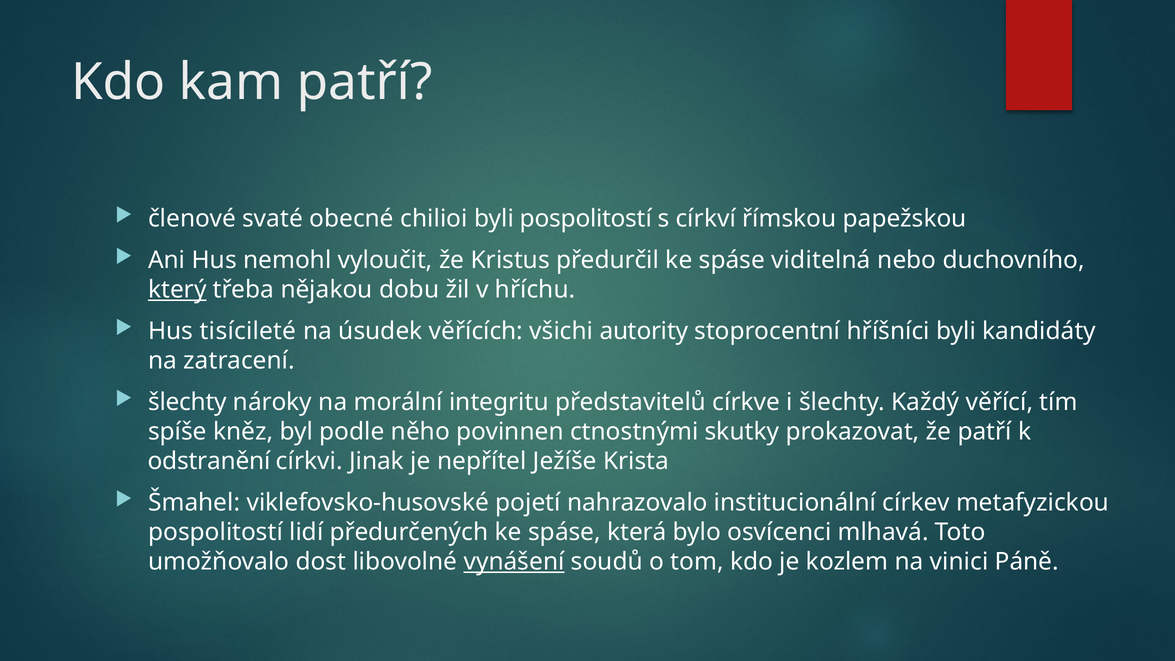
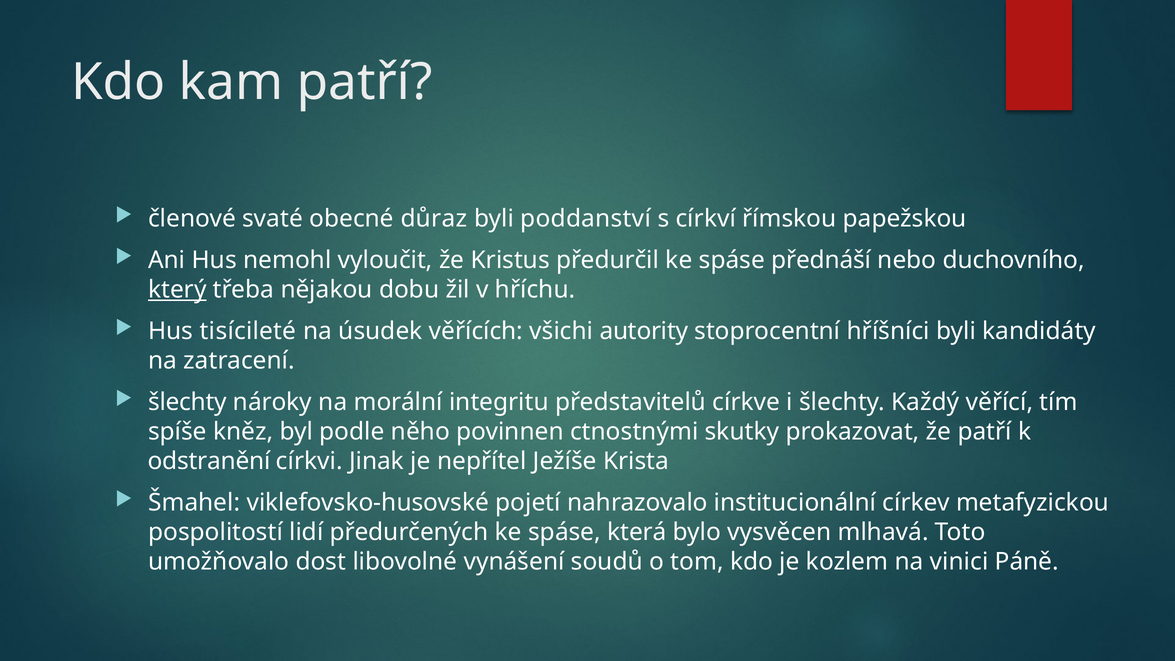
chilioi: chilioi -> důraz (434, 219)
byli pospolitostí: pospolitostí -> poddanství (586, 219)
viditelná: viditelná -> přednáší (821, 260)
osvícenci: osvícenci -> vysvěcen (779, 532)
vynášení underline: present -> none (514, 562)
